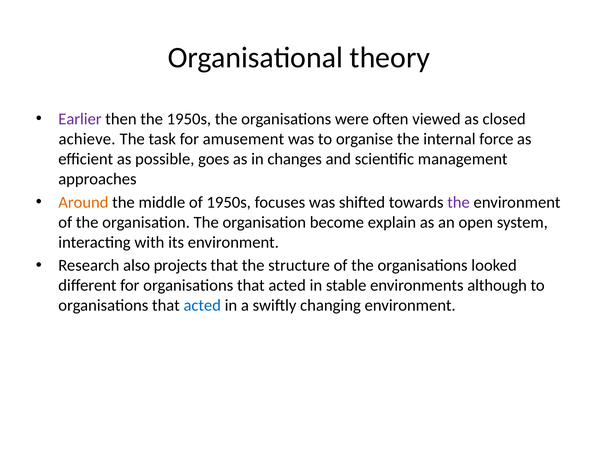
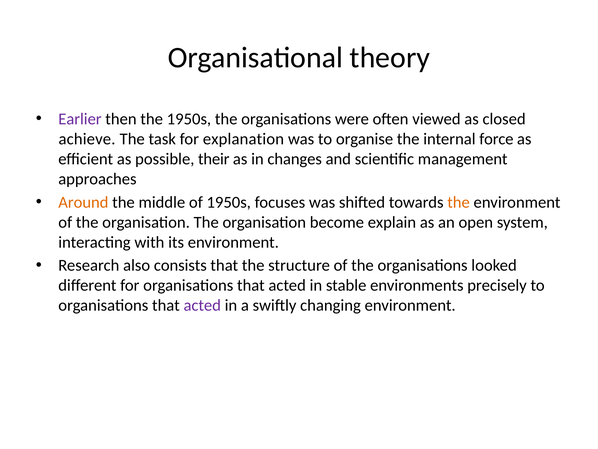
amusement: amusement -> explanation (243, 139)
goes: goes -> their (214, 159)
the colour: purple -> orange (459, 202)
projects: projects -> consists (180, 265)
although: although -> precisely (497, 285)
acted colour: blue -> purple (202, 305)
